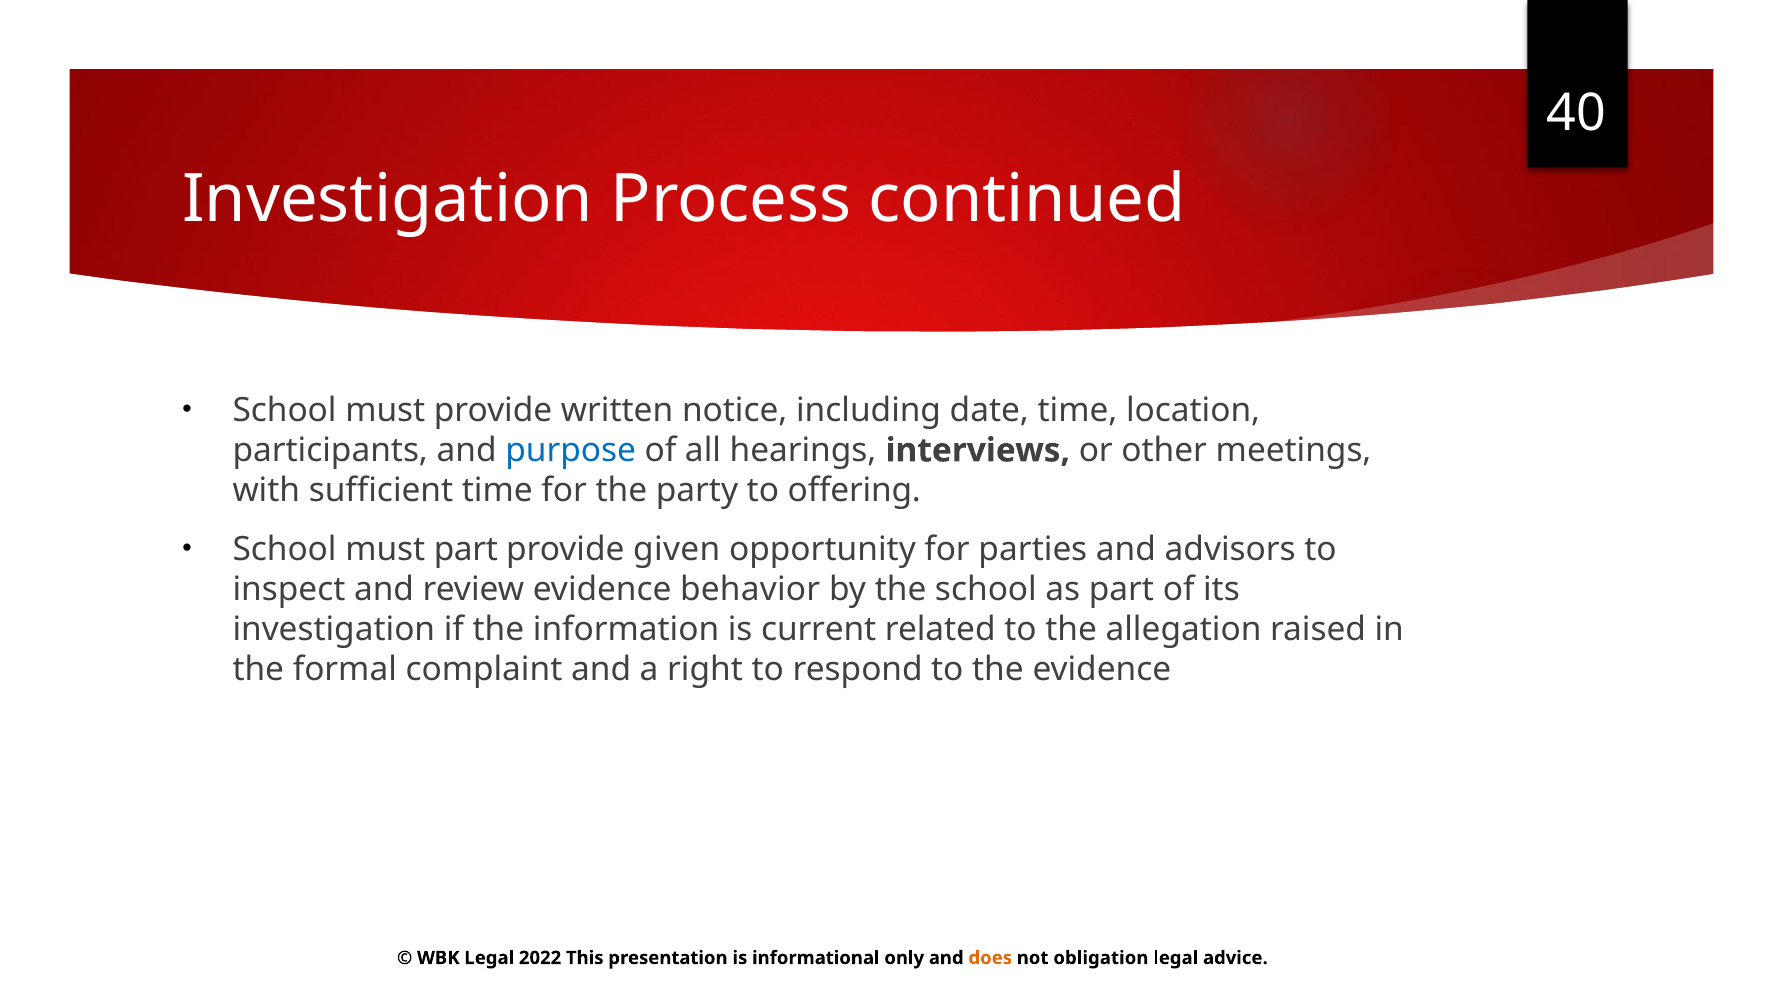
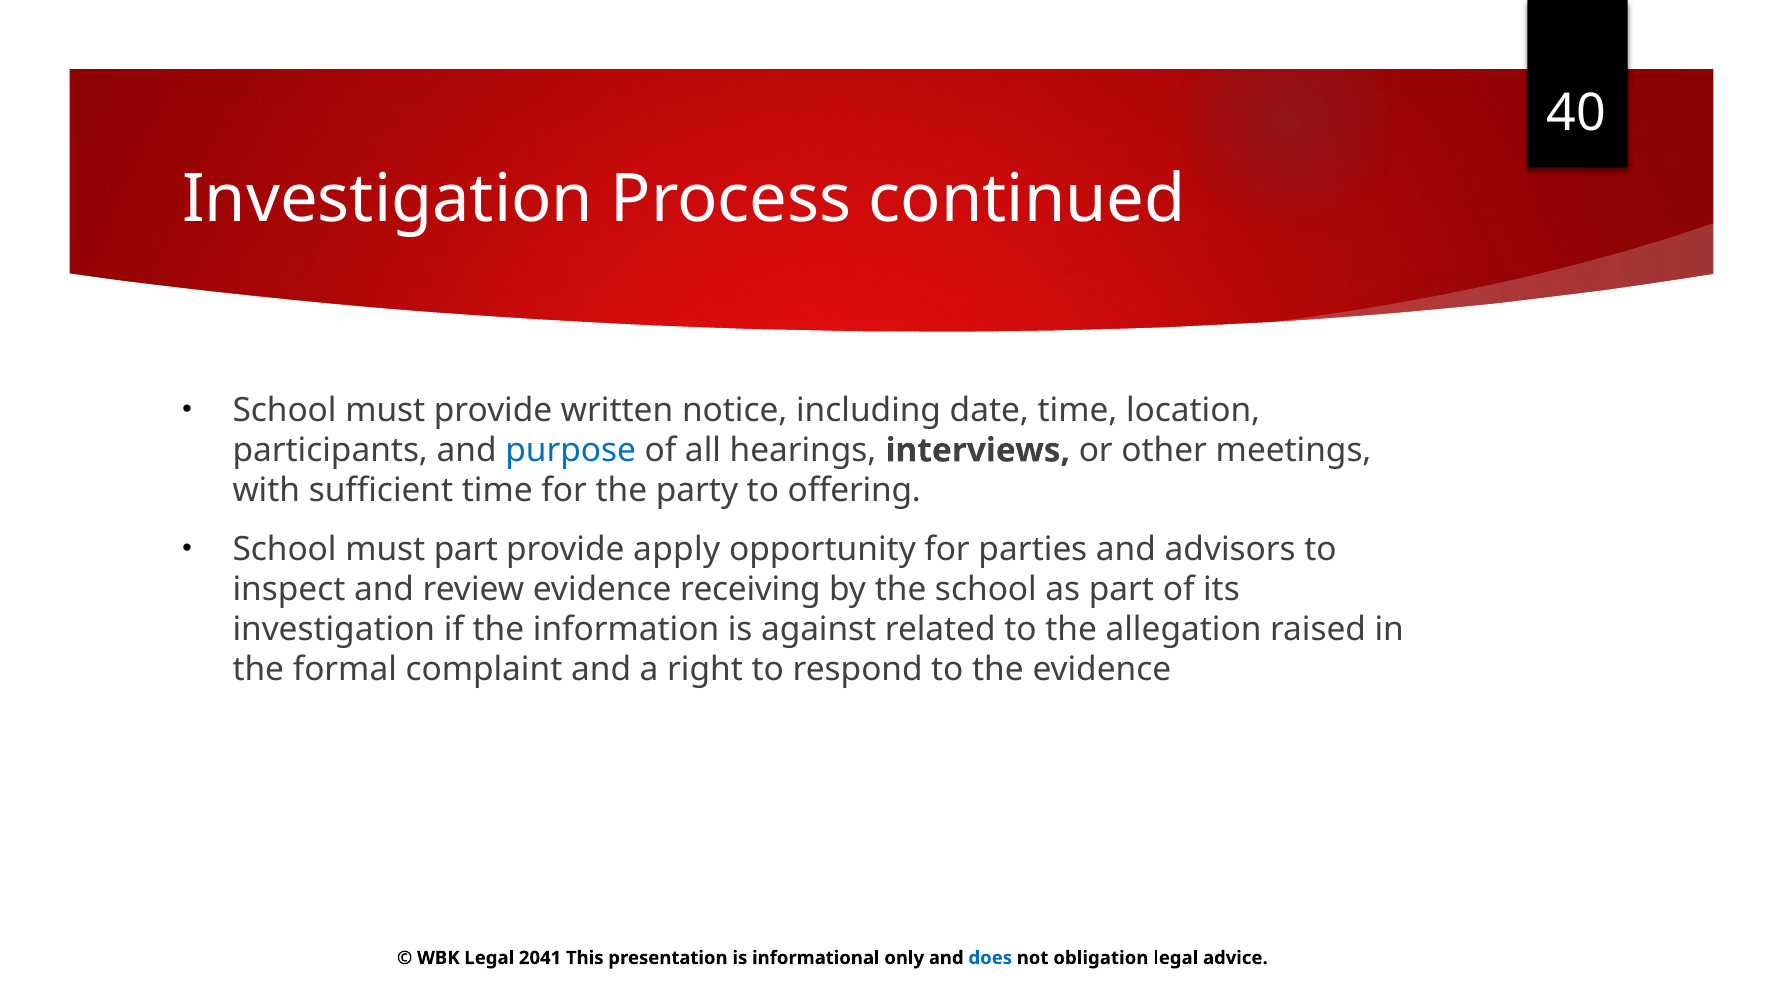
given: given -> apply (677, 549)
behavior: behavior -> receiving (750, 589)
current: current -> against (819, 629)
2022: 2022 -> 2041 (540, 957)
does colour: orange -> blue (990, 957)
